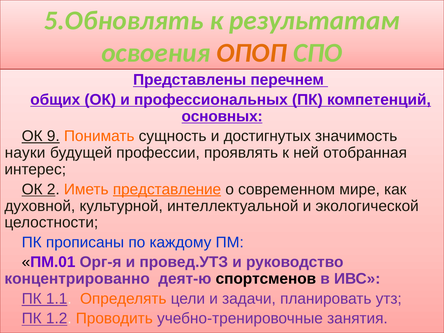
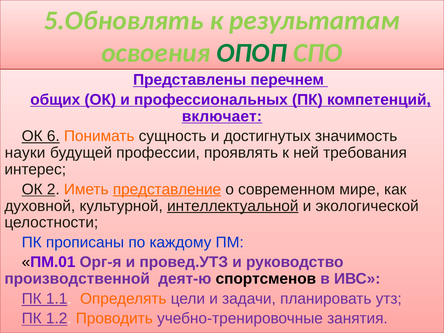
ОПОП colour: orange -> green (252, 53)
основных: основных -> включает (222, 116)
9: 9 -> 6 (53, 136)
отобранная: отобранная -> требования (365, 153)
интеллектуальной underline: none -> present (233, 206)
концентрированно: концентрированно -> производственной (77, 279)
